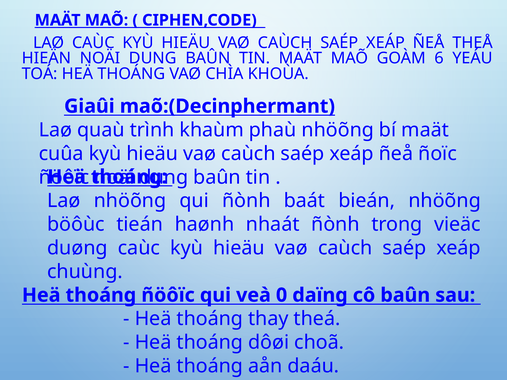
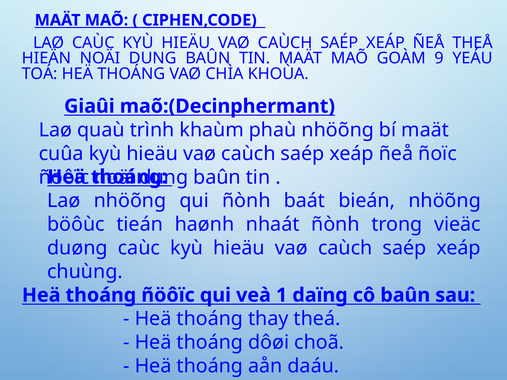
6: 6 -> 9 (439, 58)
0: 0 -> 1 (282, 295)
